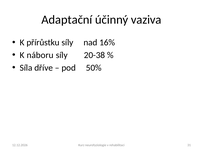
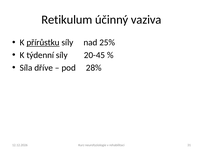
Adaptační: Adaptační -> Retikulum (67, 20)
přírůstku underline: none -> present (43, 43)
16%: 16% -> 25% (107, 43)
náboru: náboru -> týdenní (40, 55)
20-38: 20-38 -> 20-45 (94, 55)
50%: 50% -> 28% (94, 68)
